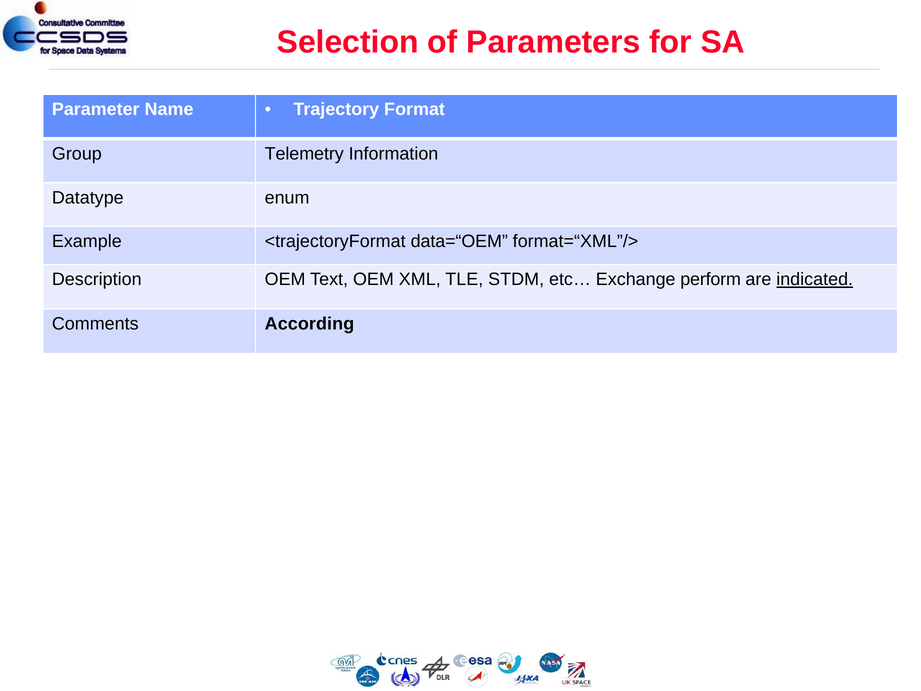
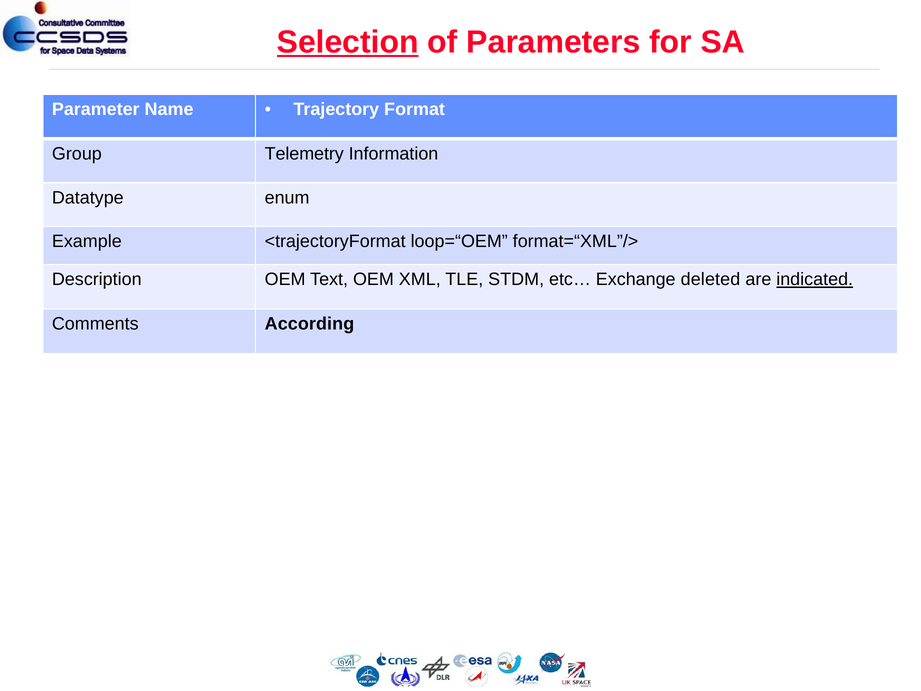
Selection underline: none -> present (348, 42)
data=“OEM: data=“OEM -> loop=“OEM (459, 241)
perform: perform -> deleted (710, 279)
